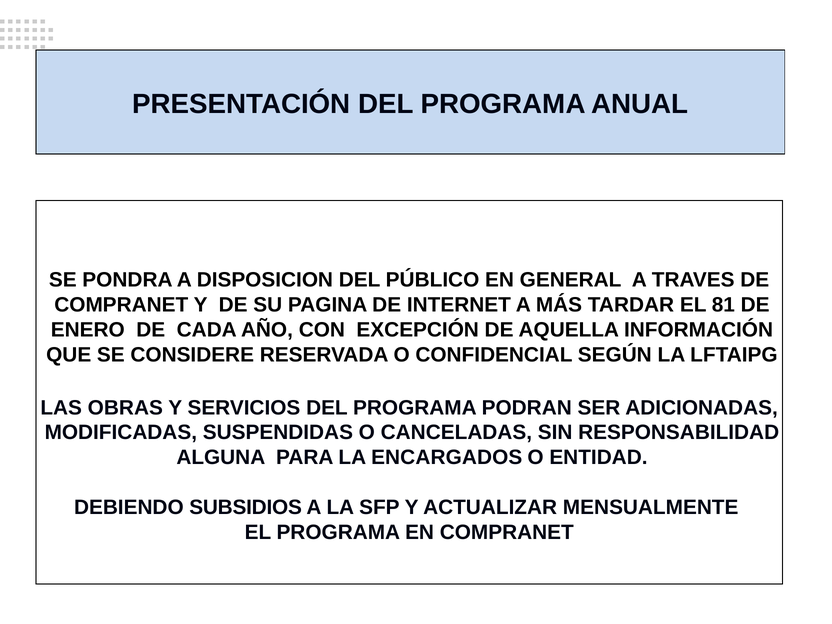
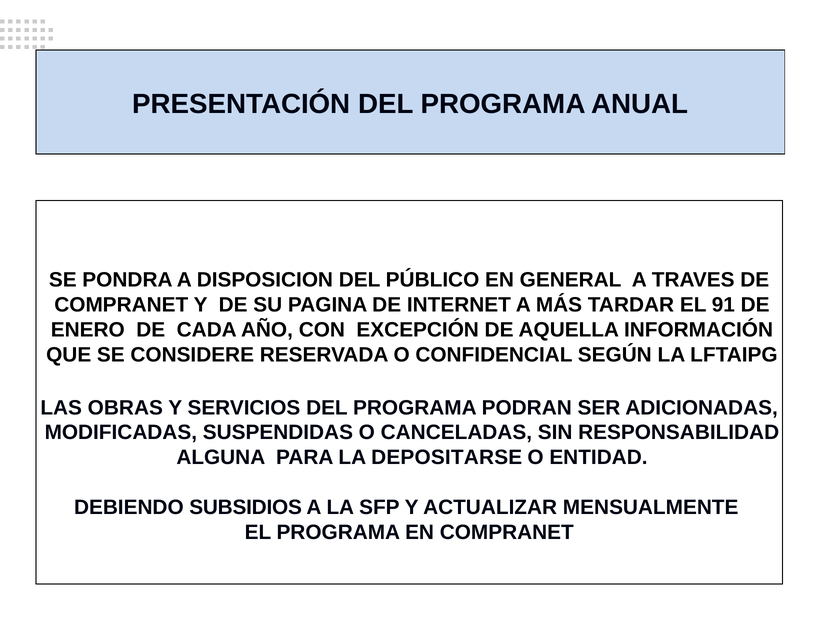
81: 81 -> 91 (723, 305)
ENCARGADOS: ENCARGADOS -> DEPOSITARSE (447, 458)
